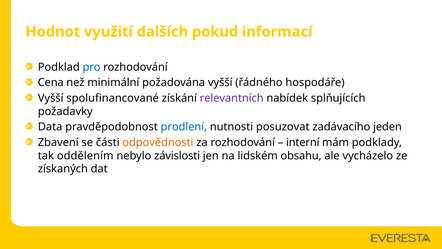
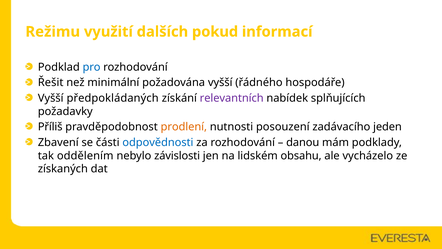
Hodnot: Hodnot -> Režimu (53, 32)
Cena: Cena -> Řešit (51, 83)
spolufinancované: spolufinancované -> předpokládaných (113, 98)
Data: Data -> Příliš (50, 127)
prodlení colour: blue -> orange (184, 127)
posuzovat: posuzovat -> posouzení (283, 127)
odpovědnosti colour: orange -> blue (158, 142)
interní: interní -> danou (303, 142)
